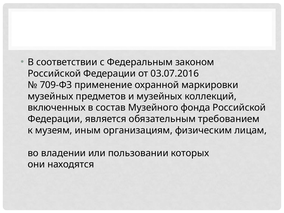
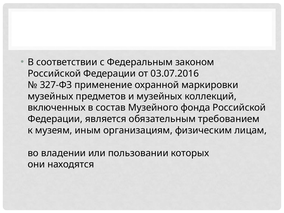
709-ФЗ: 709-ФЗ -> 327-ФЗ (56, 85)
